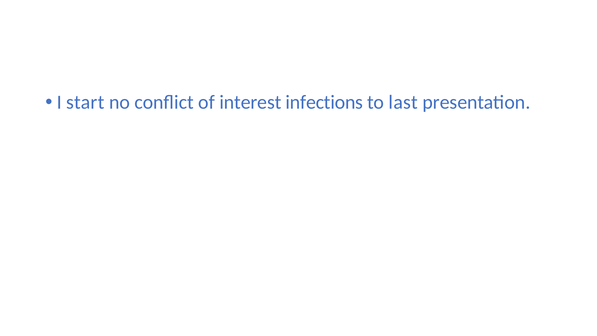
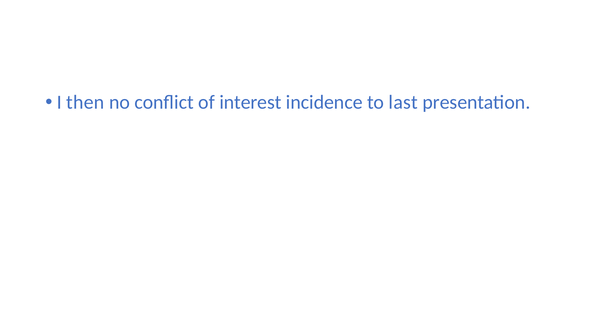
start: start -> then (85, 102)
infections: infections -> incidence (324, 102)
